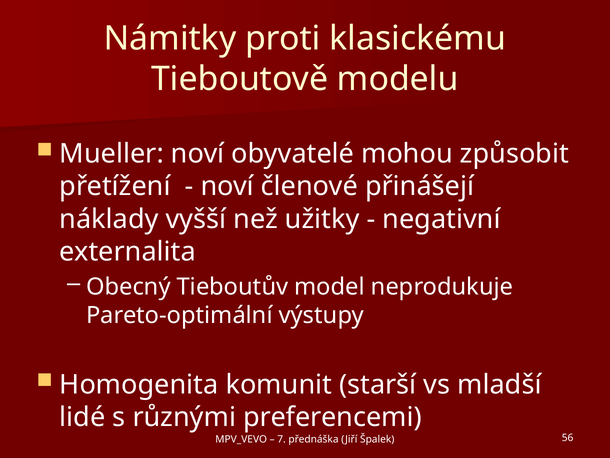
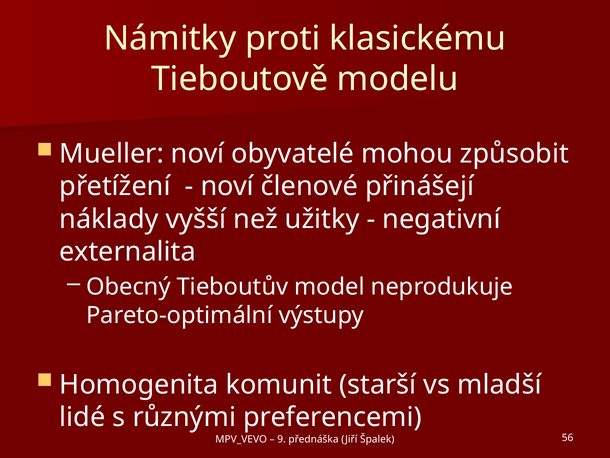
7: 7 -> 9 (282, 439)
